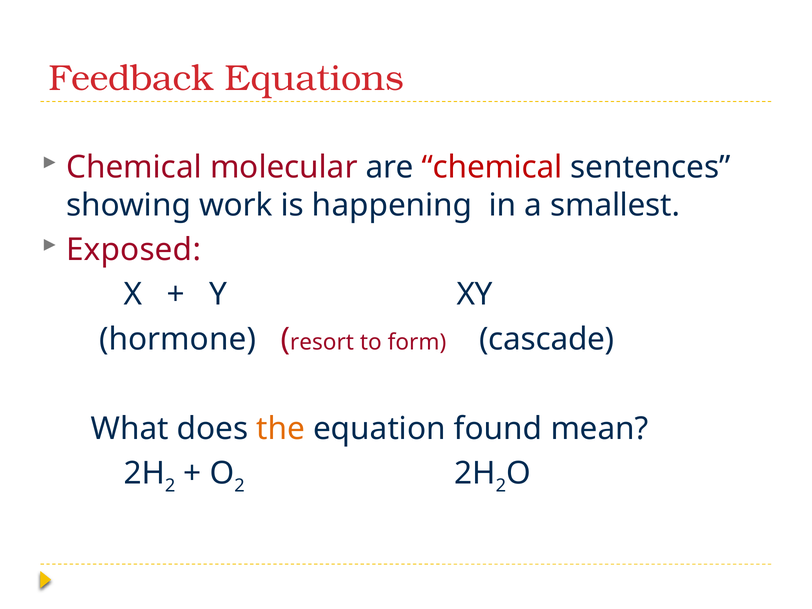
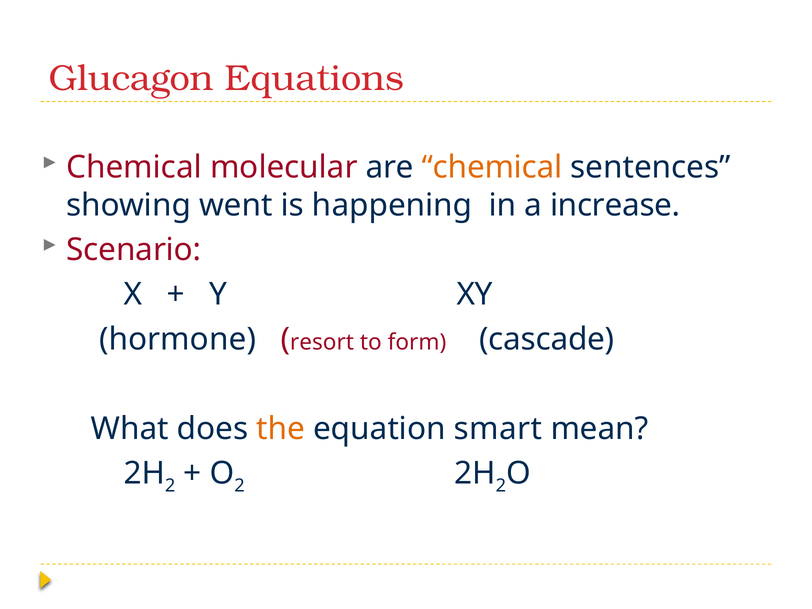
Feedback: Feedback -> Glucagon (131, 78)
chemical colour: red -> orange (492, 167)
work: work -> went (236, 205)
smallest: smallest -> increase (615, 205)
Exposed: Exposed -> Scenario (134, 250)
found: found -> smart (498, 429)
